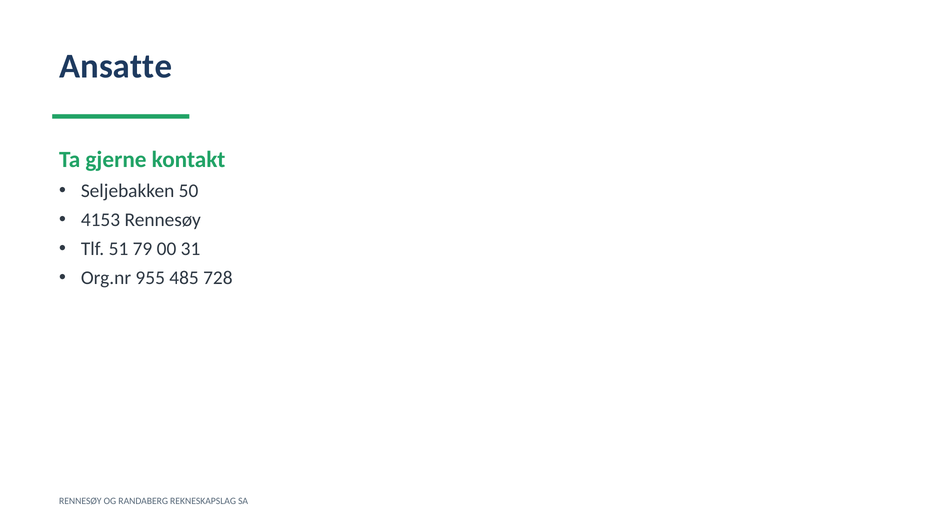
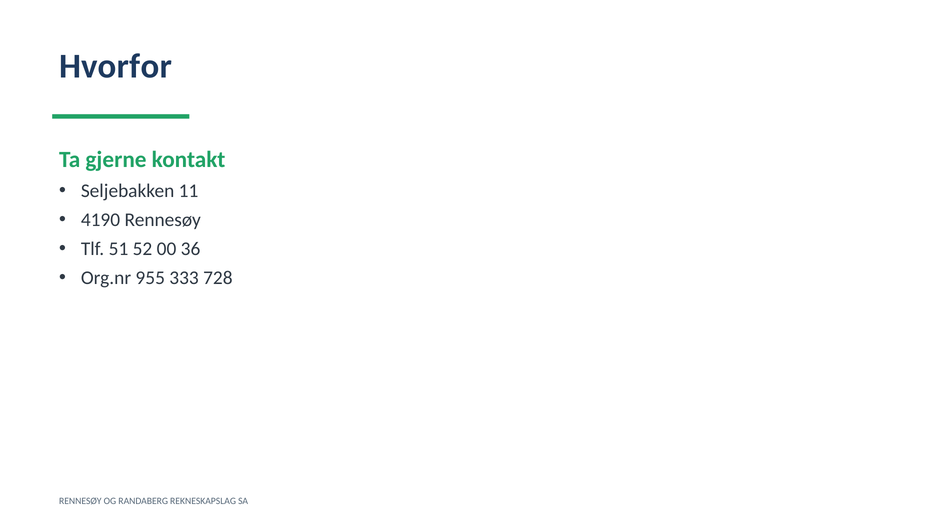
Ansatte: Ansatte -> Hvorfor (116, 66)
50: 50 -> 11 (189, 191)
4153: 4153 -> 4190 (100, 220)
79: 79 -> 52 (142, 249)
31: 31 -> 36 (191, 249)
485: 485 -> 333 (184, 278)
